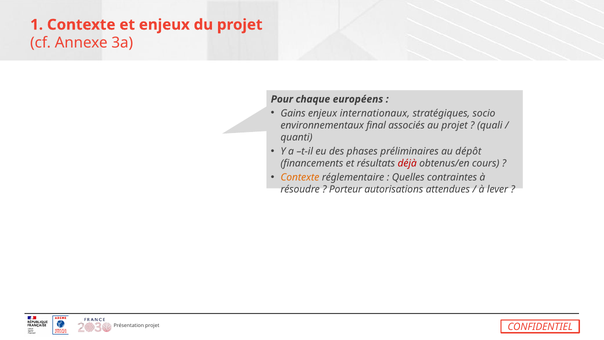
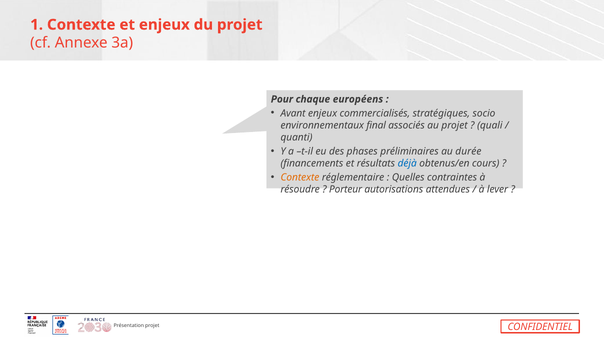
Gains: Gains -> Avant (293, 113)
internationaux: internationaux -> commercialisés (375, 113)
dépôt: dépôt -> durée (468, 151)
déjà colour: red -> blue (407, 163)
